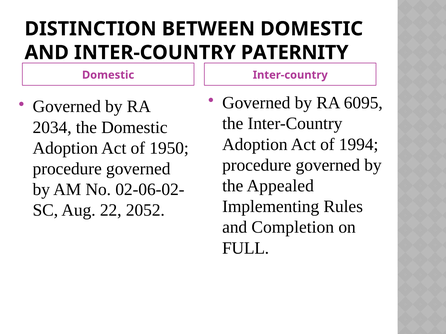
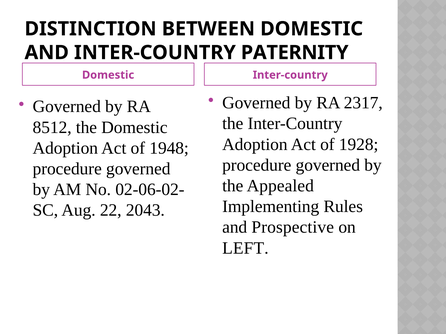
6095: 6095 -> 2317 (363, 103)
2034: 2034 -> 8512 (52, 127)
1994: 1994 -> 1928 (359, 145)
1950: 1950 -> 1948 (169, 148)
2052: 2052 -> 2043 (145, 211)
Completion: Completion -> Prospective (293, 228)
FULL: FULL -> LEFT (245, 248)
